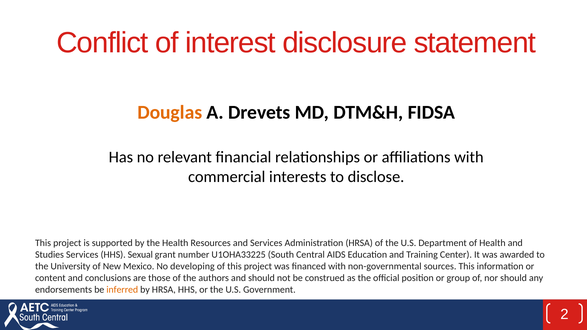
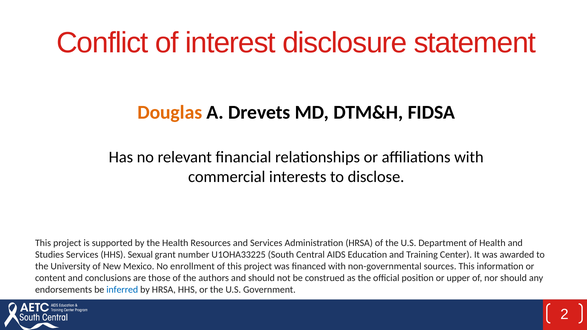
developing: developing -> enrollment (192, 266)
group: group -> upper (458, 278)
inferred colour: orange -> blue (122, 290)
